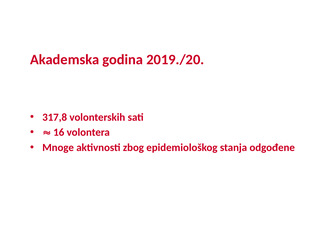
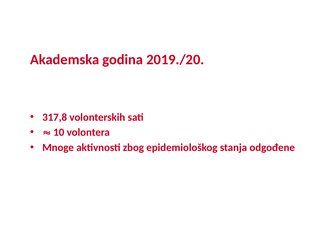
16: 16 -> 10 (59, 132)
